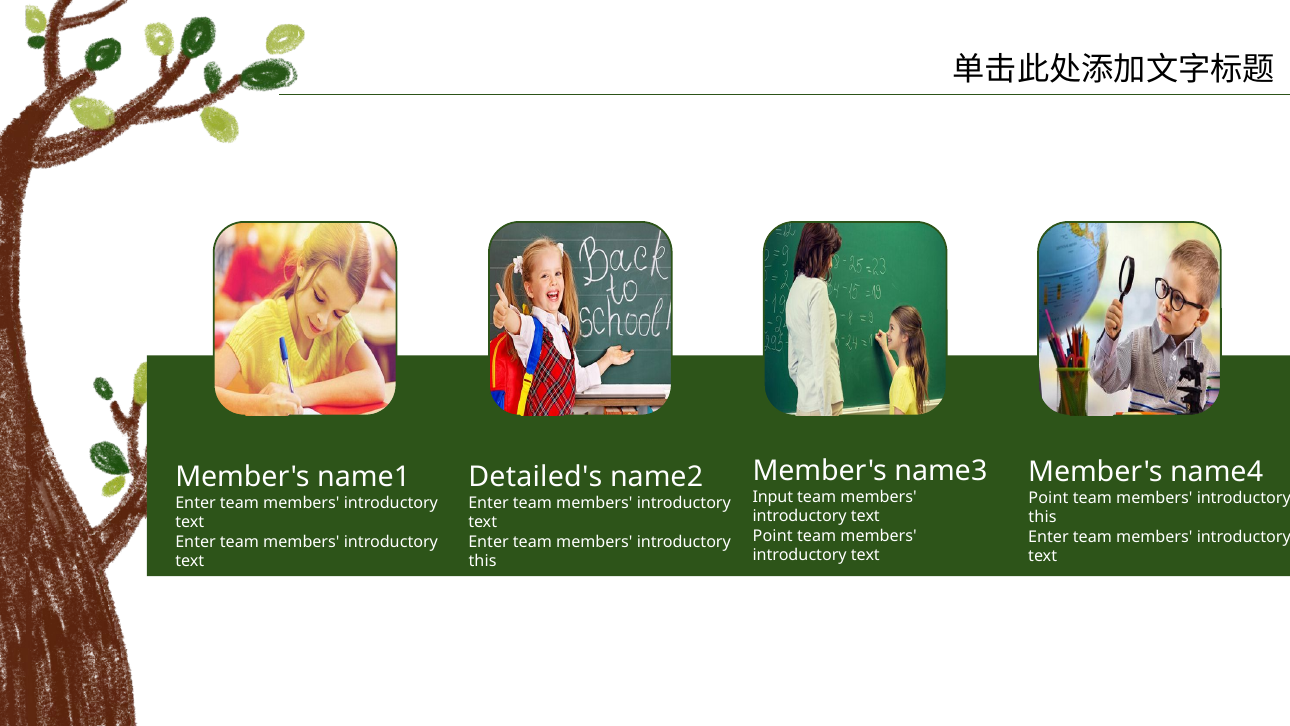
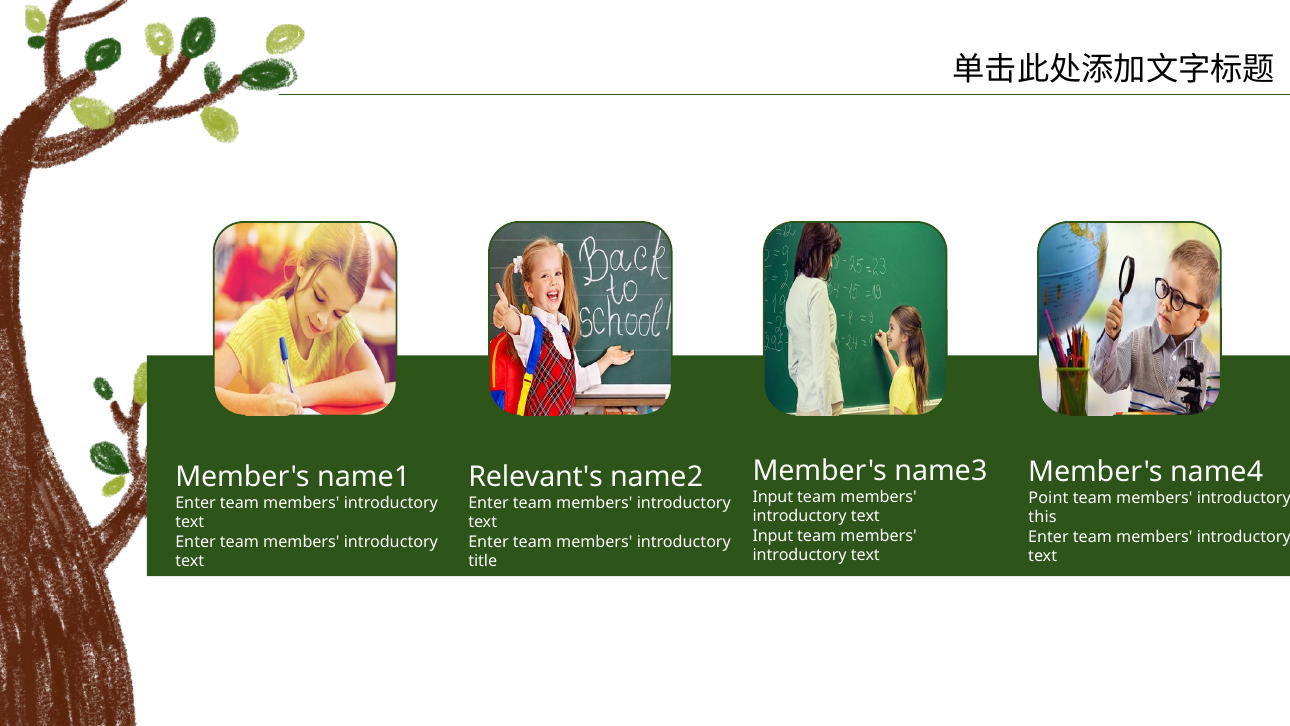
Detailed's: Detailed's -> Relevant's (536, 477)
Point: Point -> Input (773, 536)
this: this -> title (483, 561)
